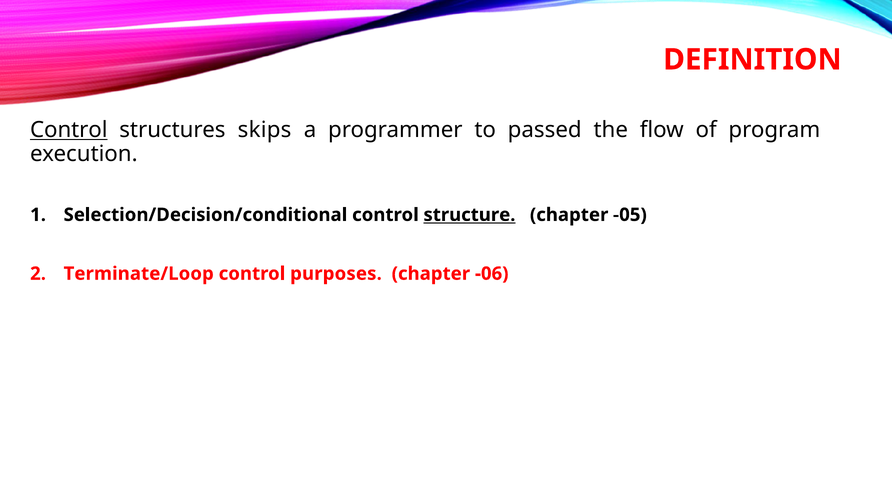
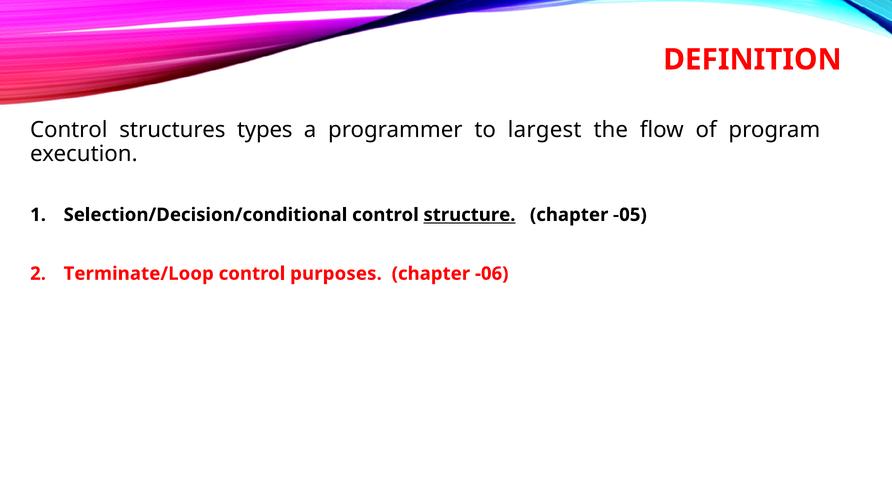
Control underline: present -> none (69, 130)
skips: skips -> types (265, 130)
passed: passed -> largest (545, 130)
